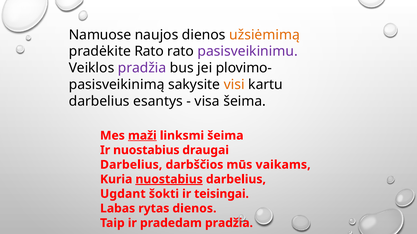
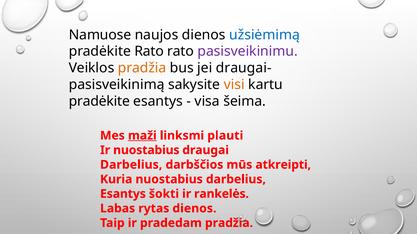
užsiėmimą colour: orange -> blue (265, 35)
pradžia colour: purple -> orange (142, 68)
plovimo-: plovimo- -> draugai- (244, 68)
darbelius: darbelius -> pradėkite (99, 102)
linksmi šeima: šeima -> plauti (225, 136)
vaikams: vaikams -> atkreipti (283, 165)
nuostabius underline: present -> none (169, 180)
Ugdant: Ugdant -> Esantys (123, 194)
teisingai: teisingai -> rankelės (222, 194)
